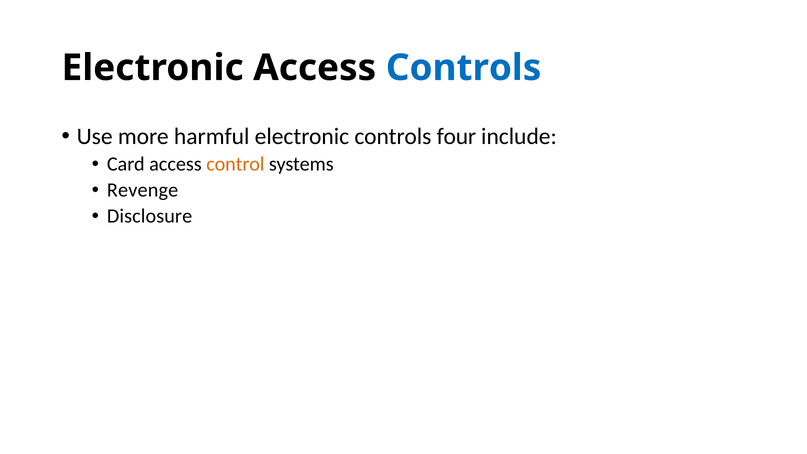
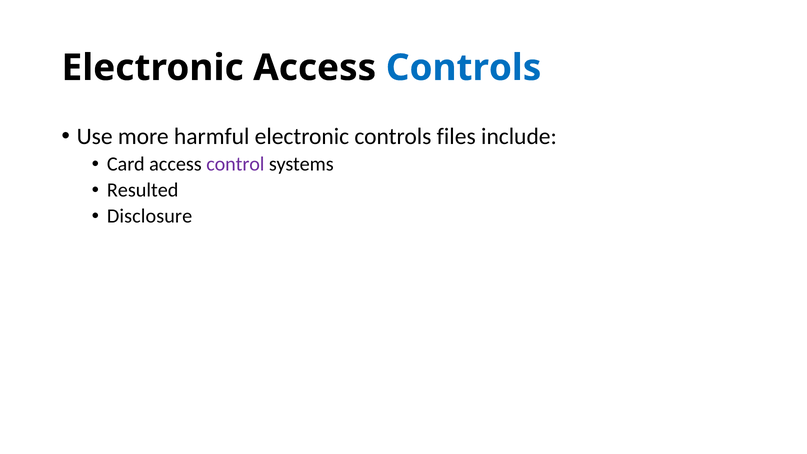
four: four -> files (456, 136)
control colour: orange -> purple (235, 164)
Revenge: Revenge -> Resulted (143, 190)
